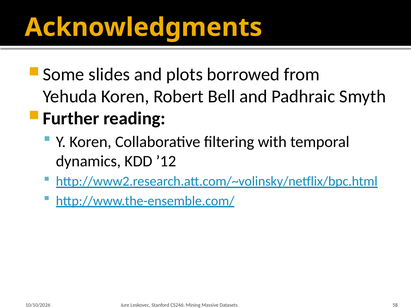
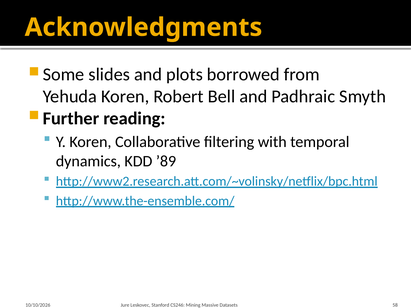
’12: ’12 -> ’89 (166, 161)
